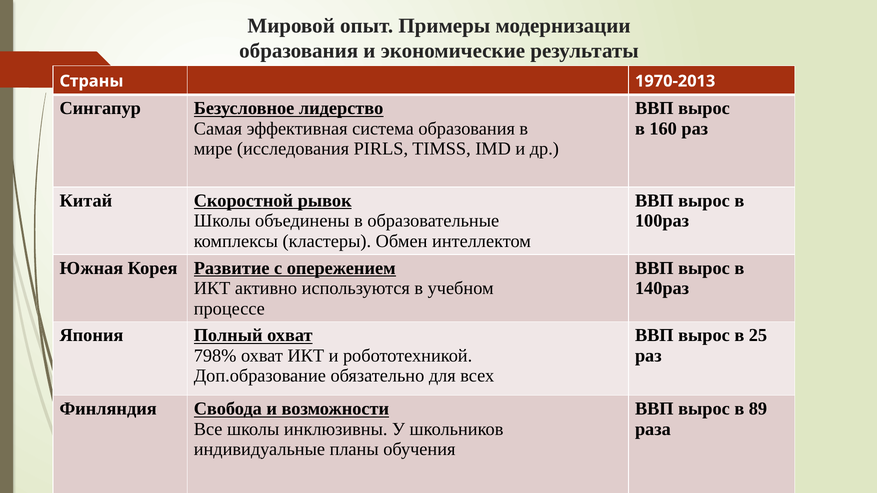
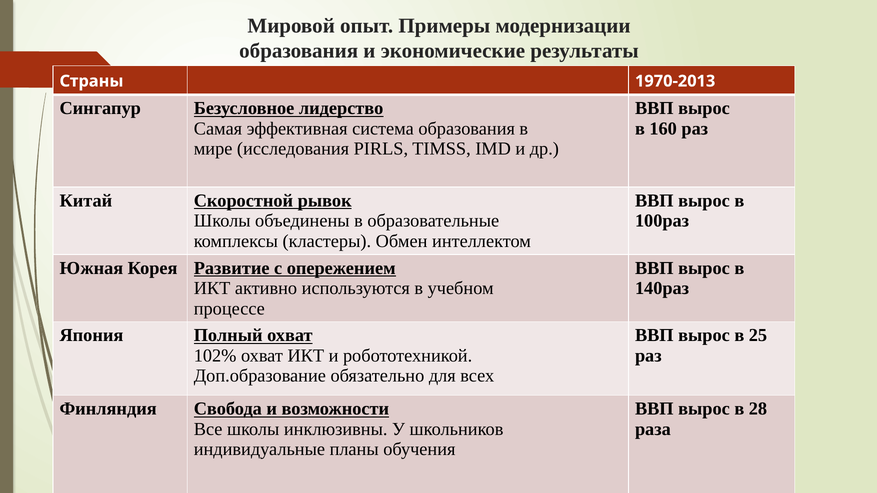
798%: 798% -> 102% (215, 356)
89: 89 -> 28 (758, 409)
